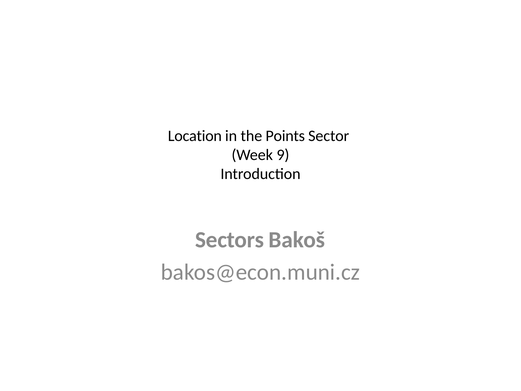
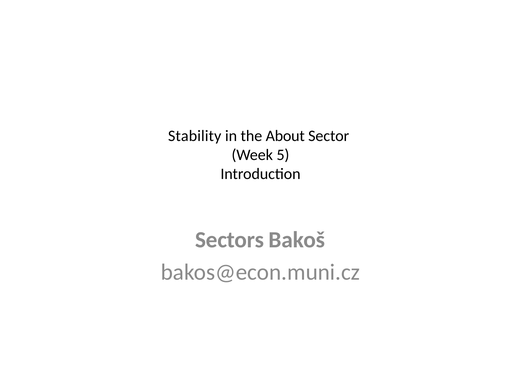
Location: Location -> Stability (195, 136)
Points: Points -> About (285, 136)
9: 9 -> 5 (283, 155)
